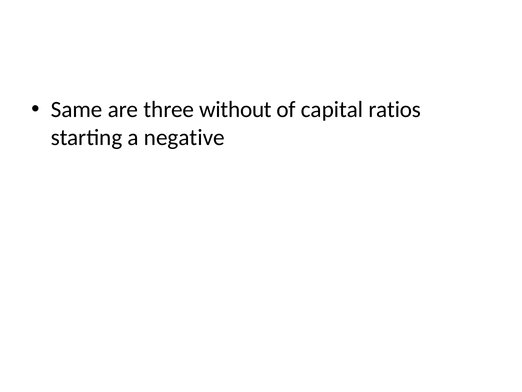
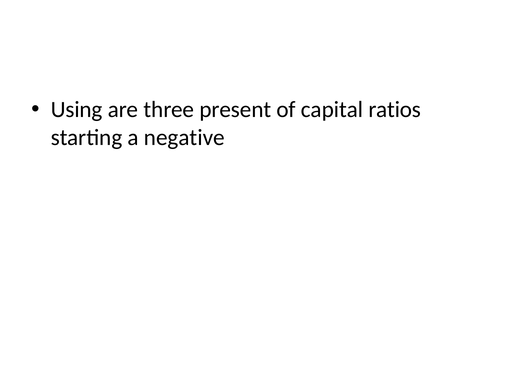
Same: Same -> Using (77, 110)
without: without -> present (235, 110)
